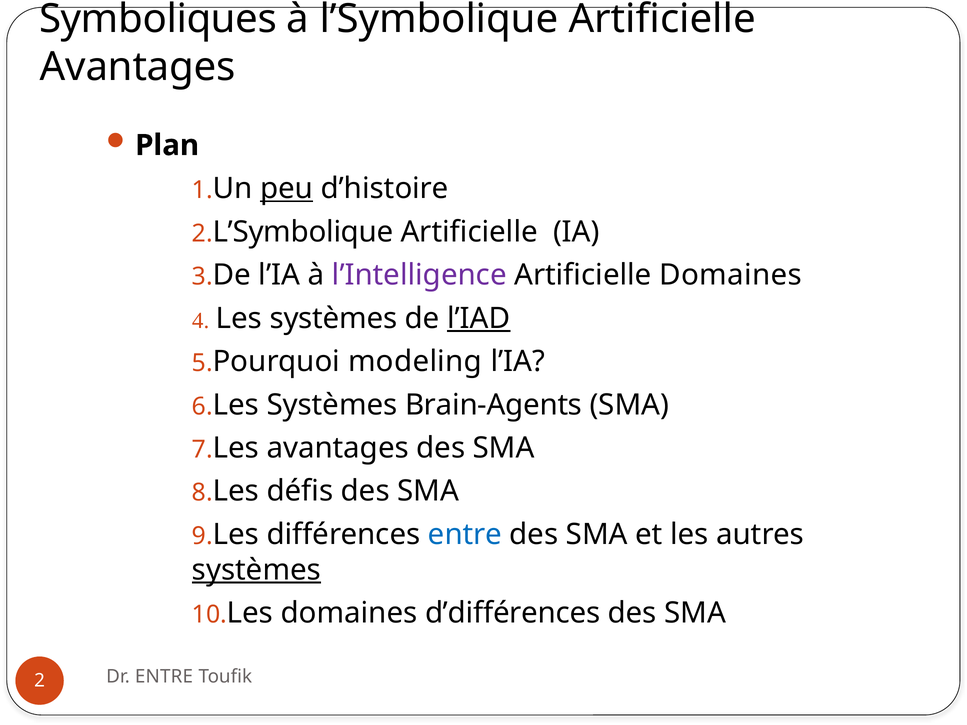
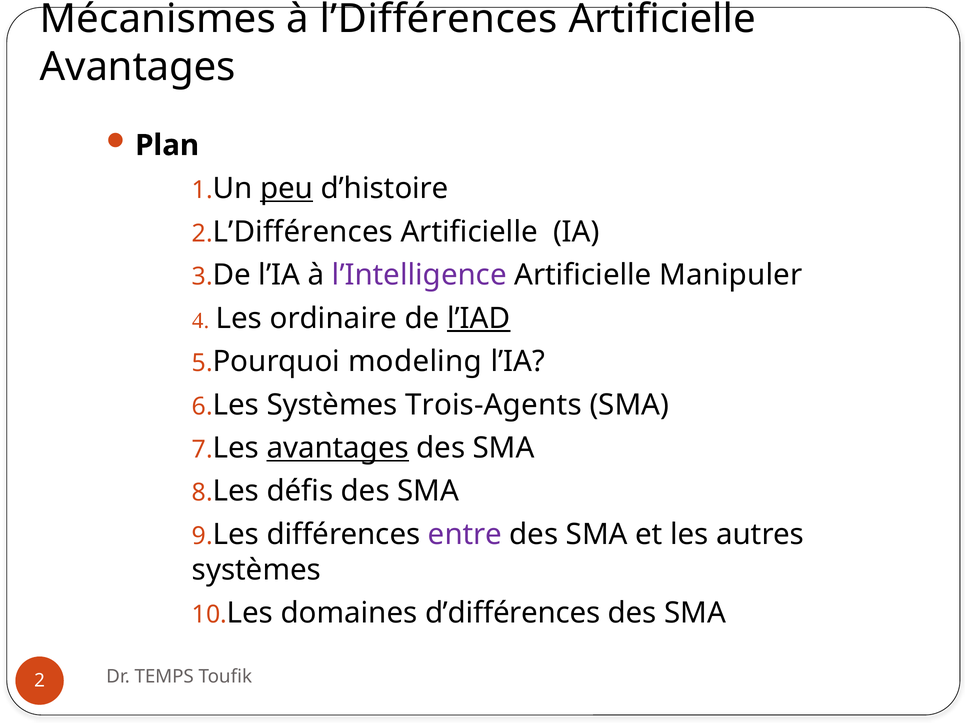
Symboliques: Symboliques -> Mécanismes (158, 19)
à l’Symbolique: l’Symbolique -> l’Différences (439, 19)
2 L’Symbolique: L’Symbolique -> L’Différences (303, 232)
Artificielle Domaines: Domaines -> Manipuler (731, 275)
systèmes: systèmes -> ordinaire (333, 318)
Brain-Agents: Brain-Agents -> Trois-Agents (493, 405)
avantages underline: none -> present (338, 448)
entre colour: blue -> purple (465, 535)
systèmes underline: present -> none (256, 570)
Dr ENTRE: ENTRE -> TEMPS (164, 677)
